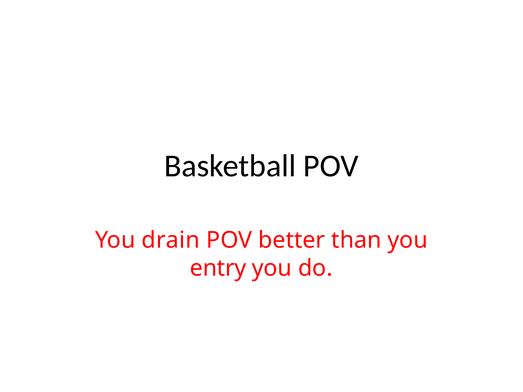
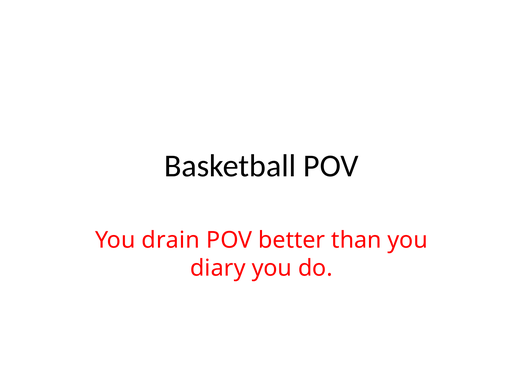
entry: entry -> diary (218, 268)
